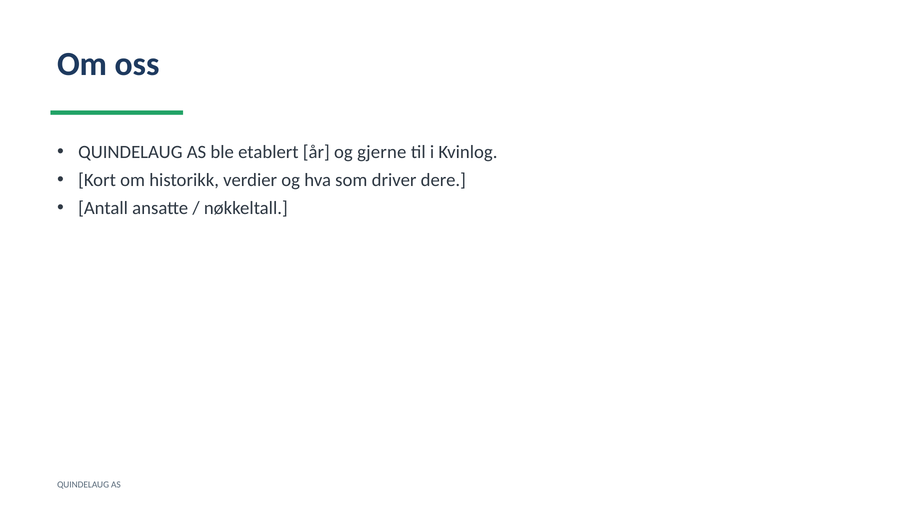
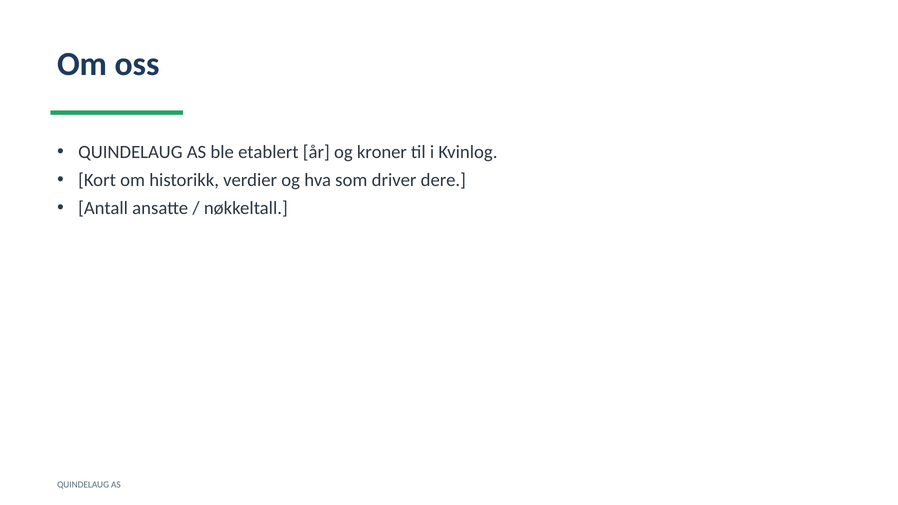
gjerne: gjerne -> kroner (382, 152)
